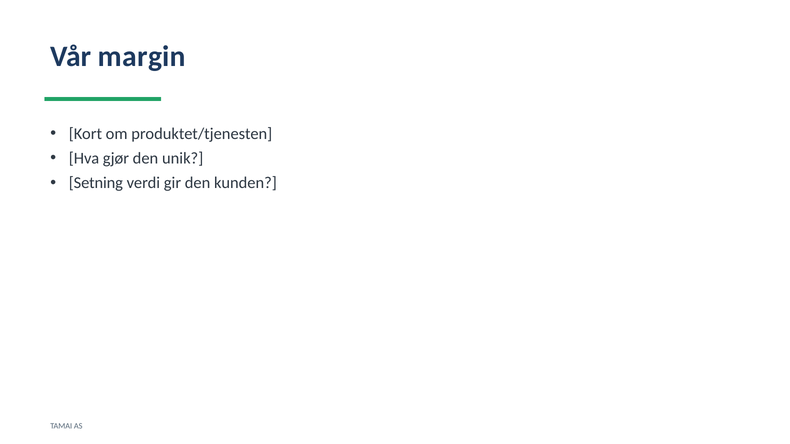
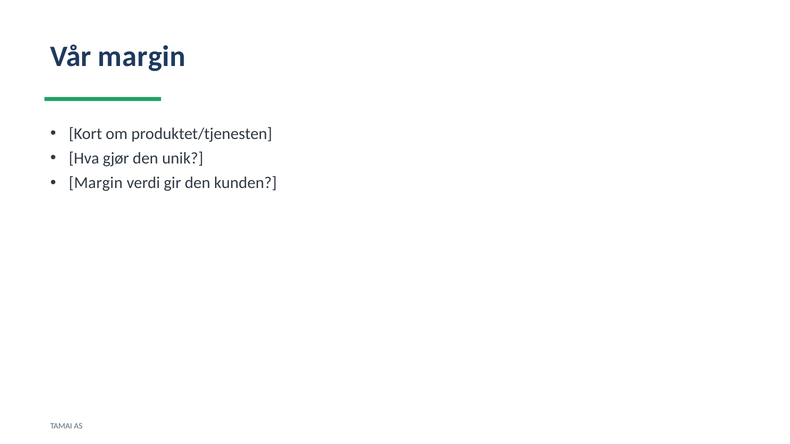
Setning: Setning -> Margin (96, 183)
